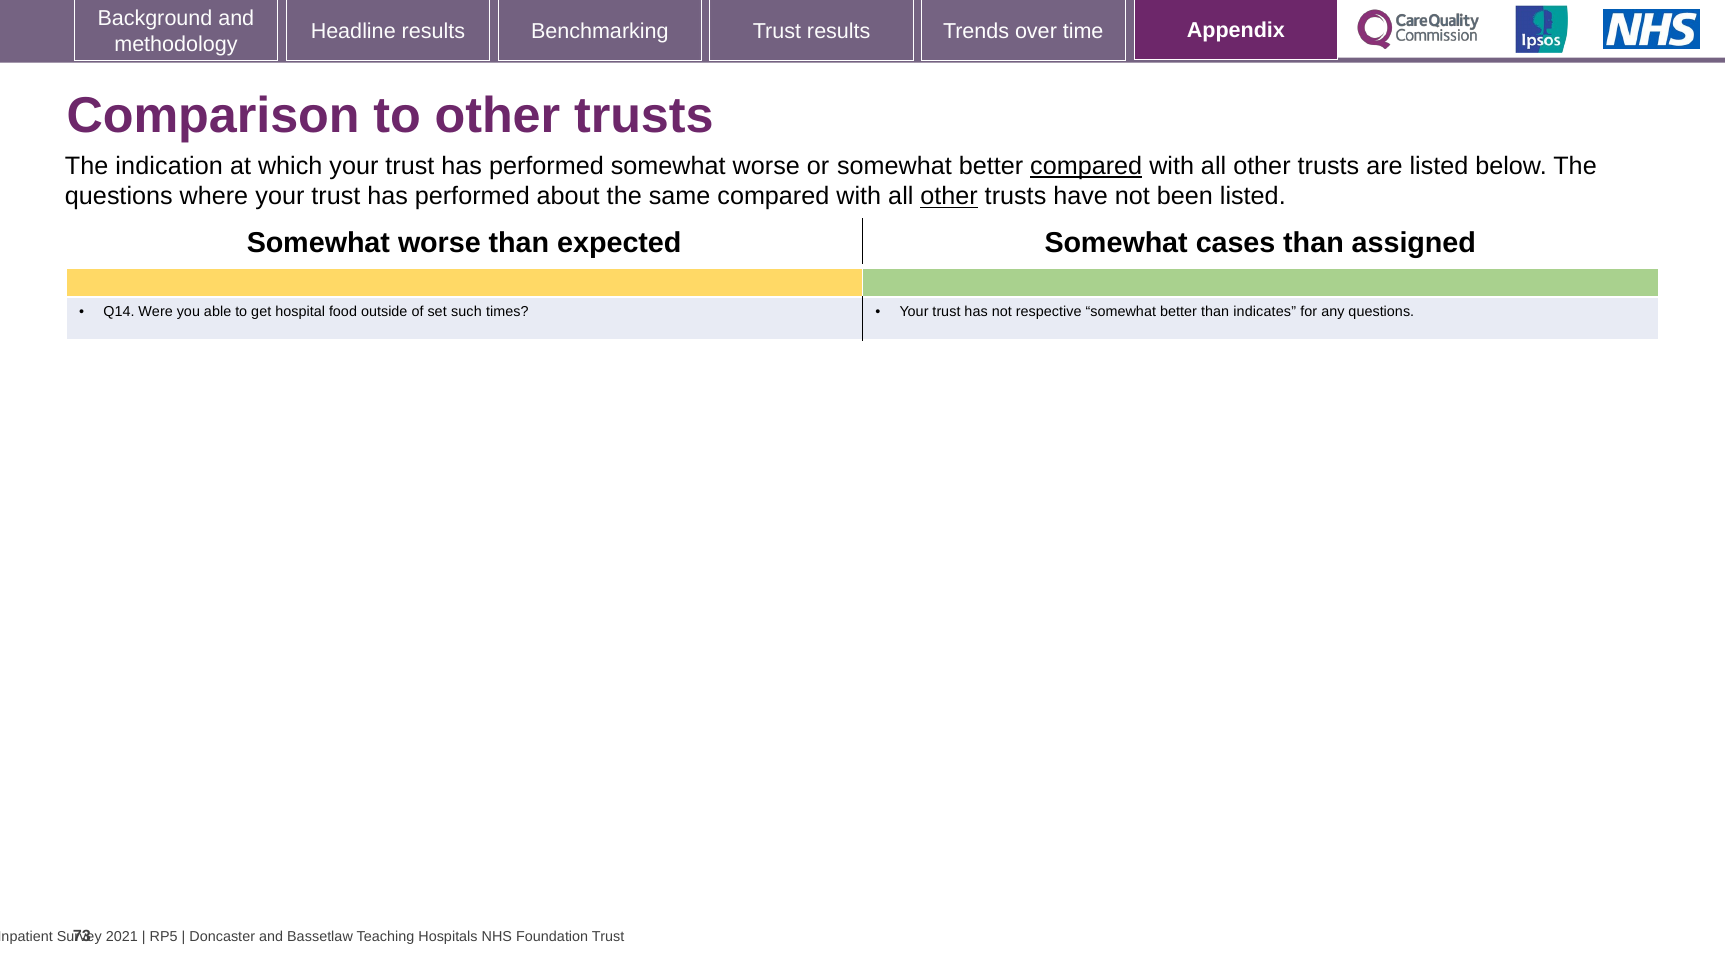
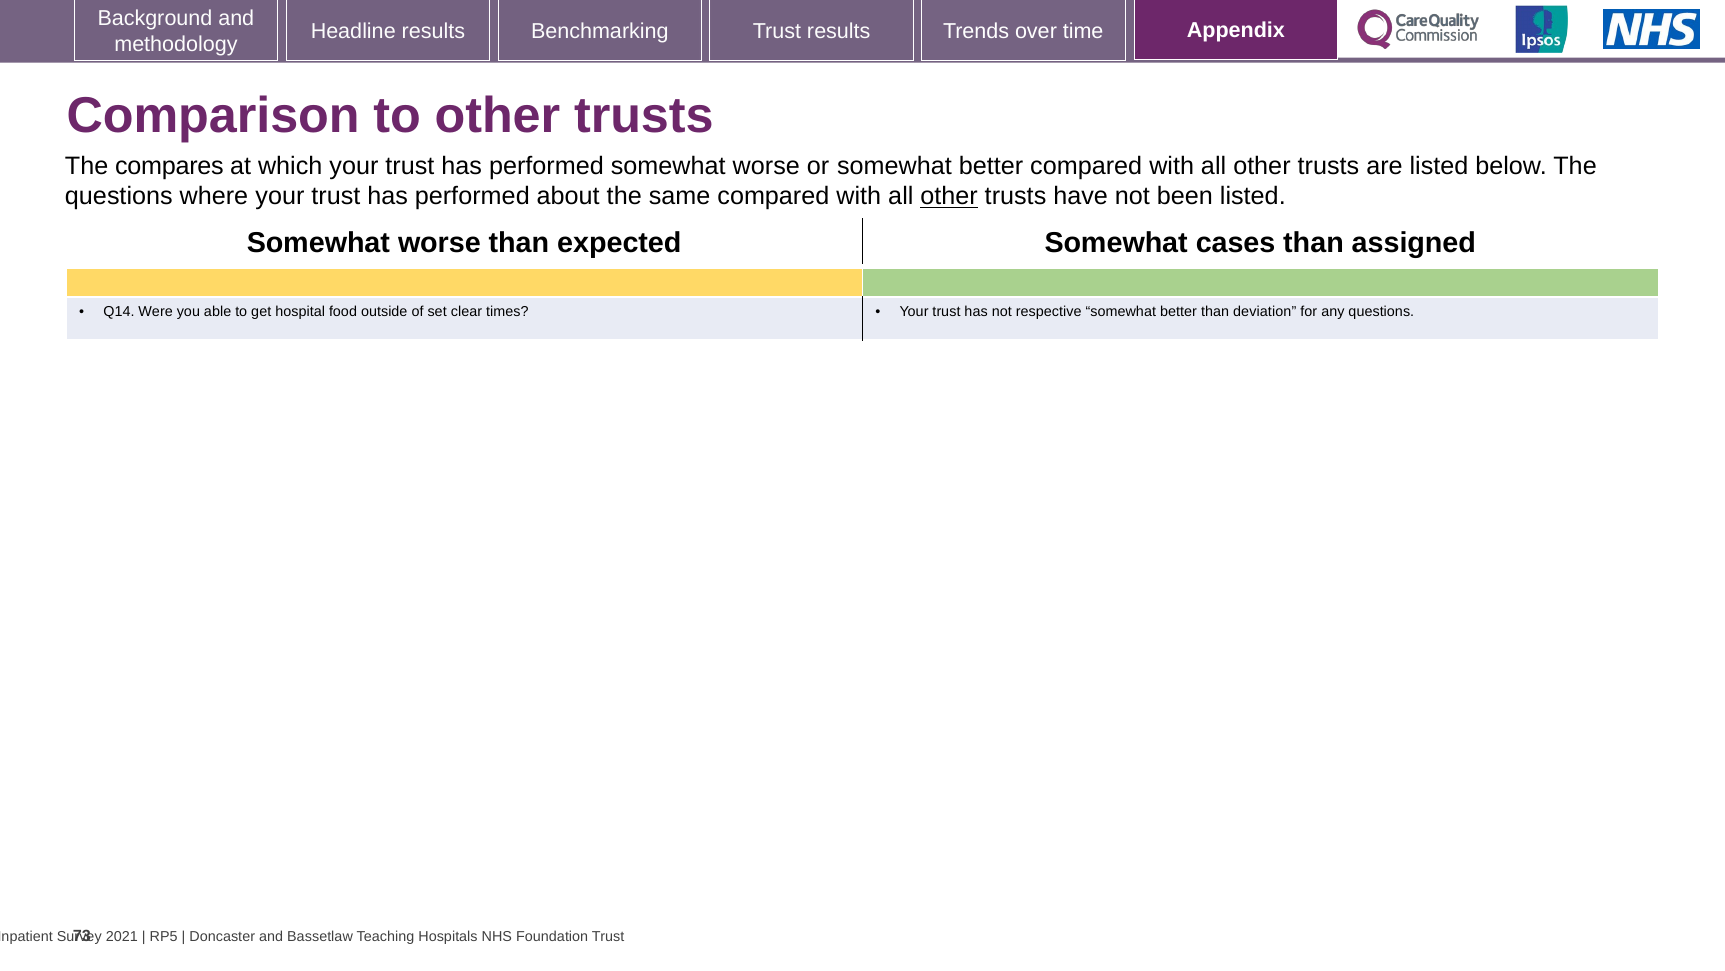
indication: indication -> compares (169, 166)
compared underline: present -> none (1086, 166)
such: such -> clear (466, 312)
indicates: indicates -> deviation (1265, 312)
